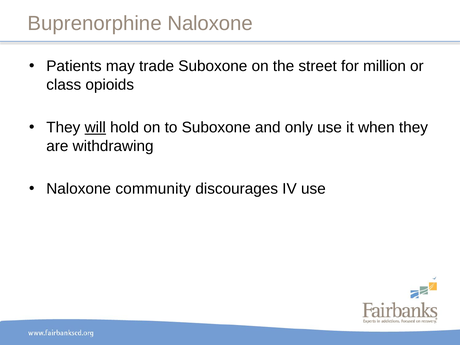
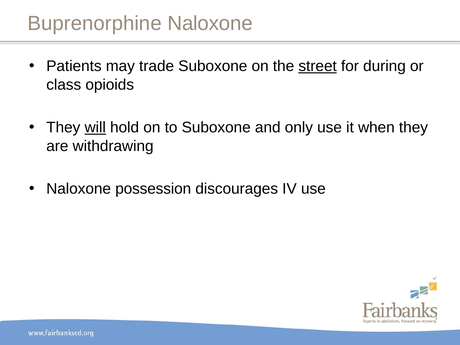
street underline: none -> present (318, 66)
million: million -> during (384, 66)
community: community -> possession (153, 189)
